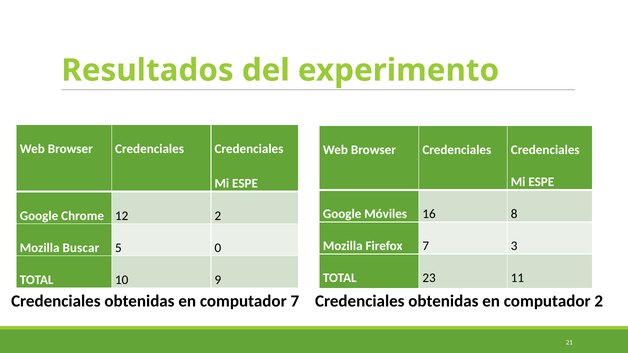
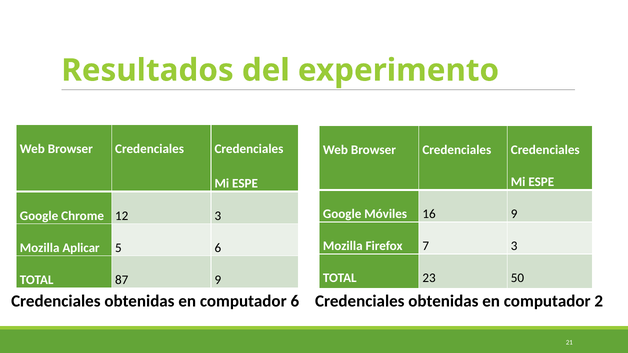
16 8: 8 -> 9 (514, 214)
12 2: 2 -> 3 (218, 216)
Buscar: Buscar -> Aplicar (81, 248)
5 0: 0 -> 6 (218, 248)
11: 11 -> 50 (517, 278)
10: 10 -> 87 (122, 280)
computador 7: 7 -> 6 (295, 301)
